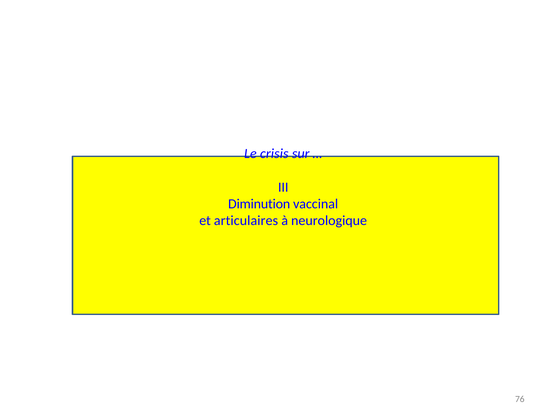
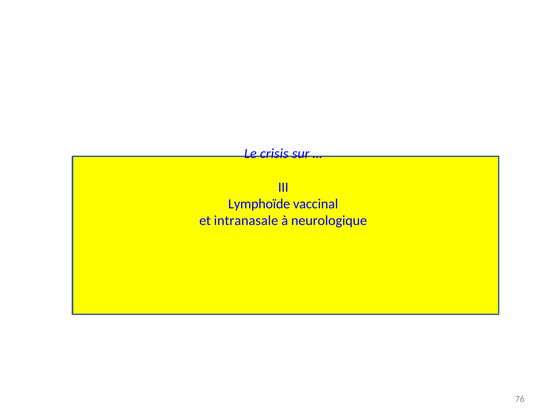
Diminution: Diminution -> Lymphoïde (259, 204)
articulaires: articulaires -> intranasale (246, 221)
